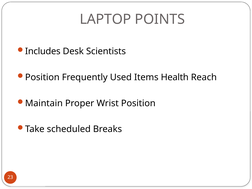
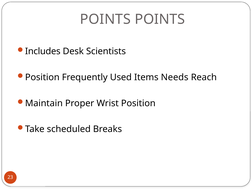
LAPTOP: LAPTOP -> POINTS (105, 19)
Health: Health -> Needs (175, 77)
